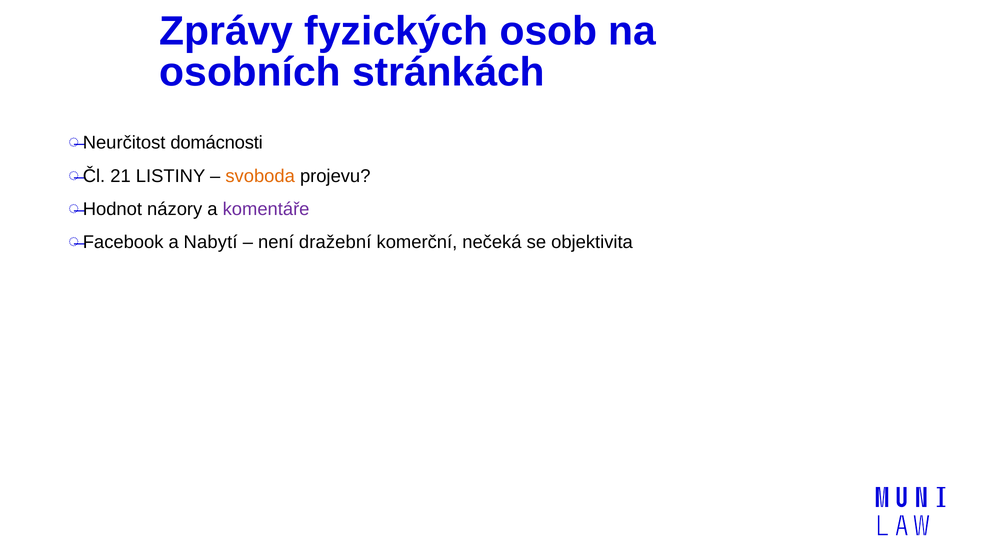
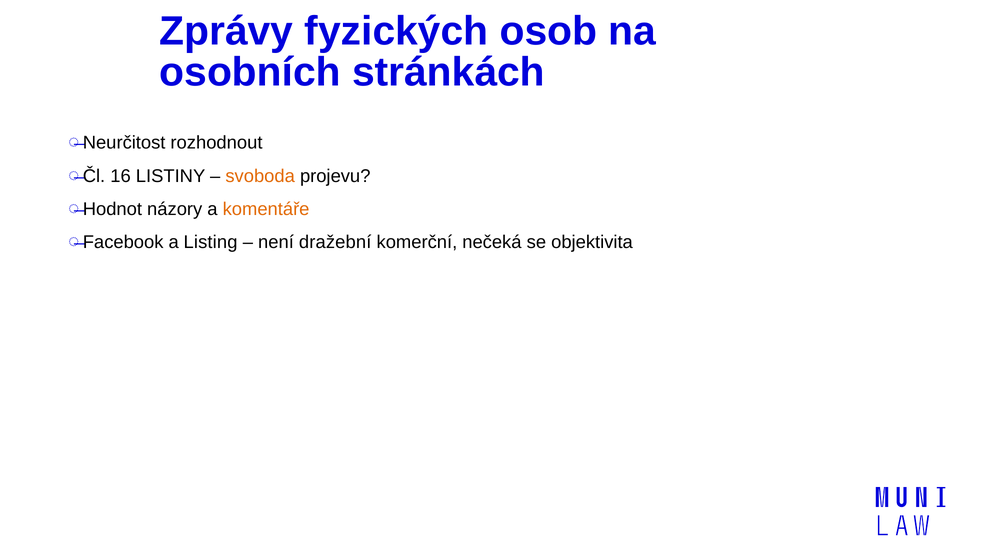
domácnosti: domácnosti -> rozhodnout (216, 143)
21: 21 -> 16 (121, 176)
komentáře colour: purple -> orange (266, 209)
Nabytí: Nabytí -> Listing (211, 242)
